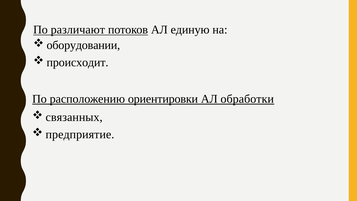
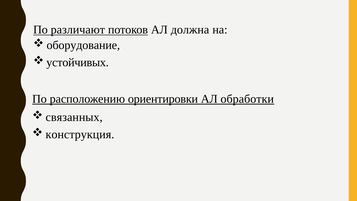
единую: единую -> должна (190, 30)
оборудовании: оборудовании -> оборудование (83, 45)
происходит: происходит -> устойчивых (78, 62)
предприятие: предприятие -> конструкция (80, 134)
